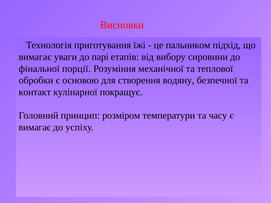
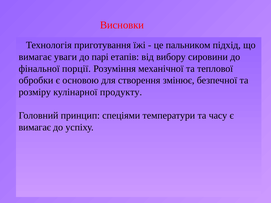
водяну: водяну -> змінює (179, 80)
контакт: контакт -> розміру (35, 92)
покращує: покращує -> продукту (121, 92)
розміром: розміром -> спеціями (121, 116)
